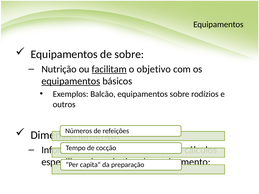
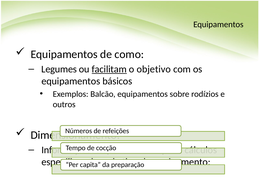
de sobre: sobre -> como (129, 54)
Nutrição: Nutrição -> Legumes (59, 69)
equipamentos underline: present -> none (71, 81)
